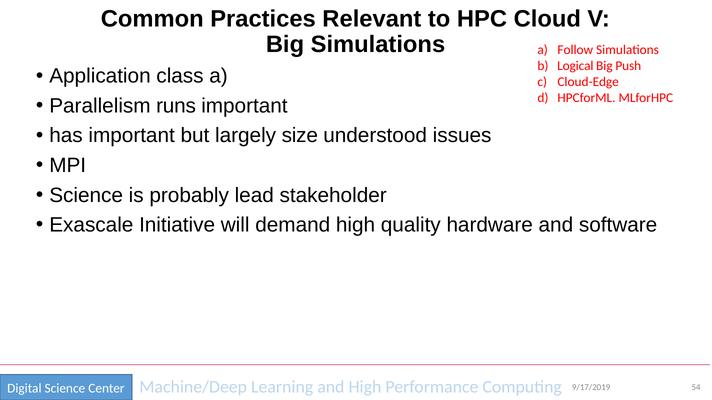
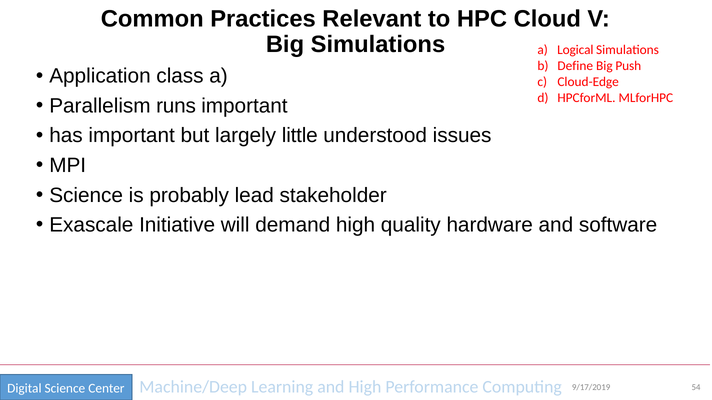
Follow: Follow -> Logical (575, 50)
Logical: Logical -> Define (575, 66)
size: size -> little (300, 136)
